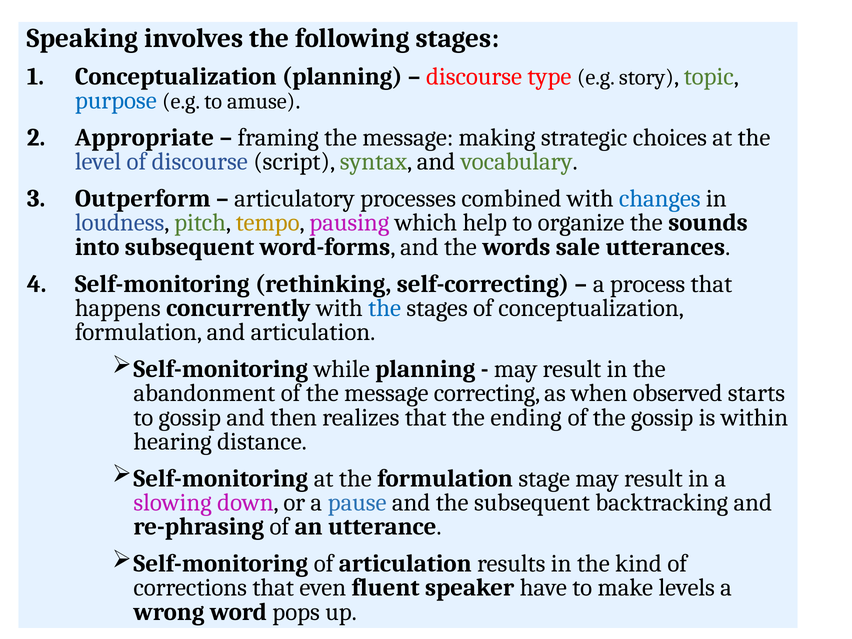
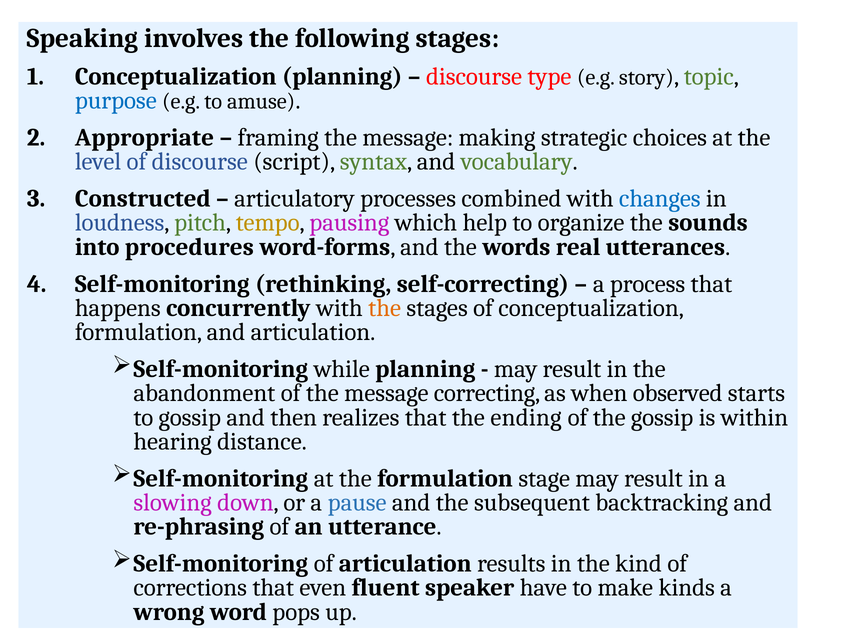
Outperform: Outperform -> Constructed (143, 199)
into subsequent: subsequent -> procedures (189, 247)
sale: sale -> real (578, 247)
the colour: blue -> orange (385, 308)
levels: levels -> kinds (687, 588)
